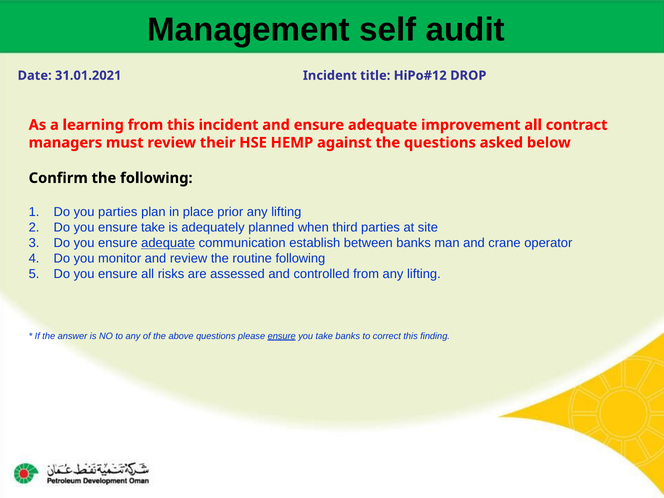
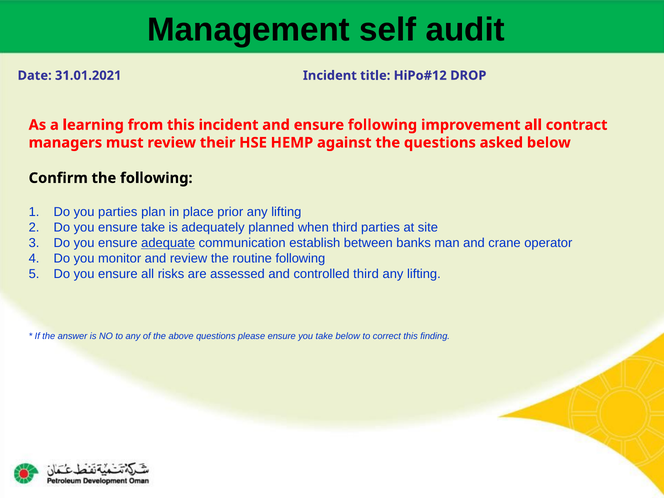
and ensure adequate: adequate -> following (383, 125)
controlled from: from -> third (366, 274)
ensure underline: present -> none (282, 336)
take banks: banks -> below (348, 336)
